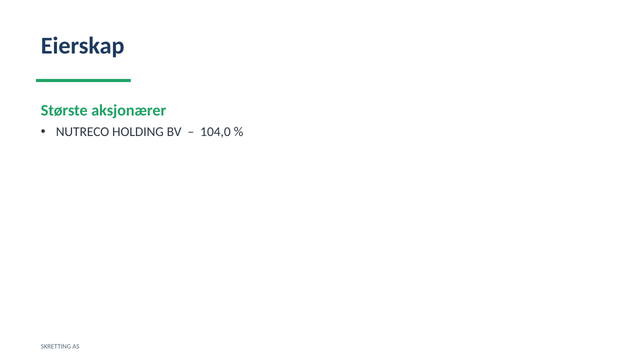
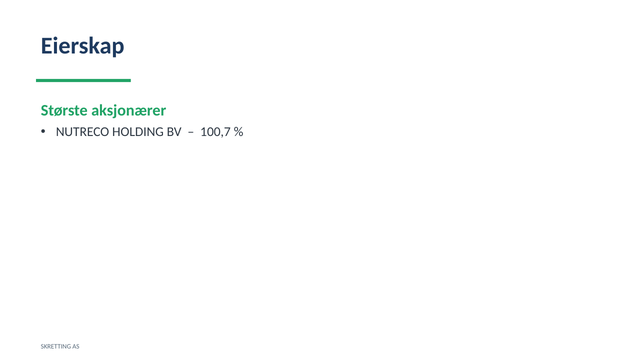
104,0: 104,0 -> 100,7 (215, 132)
